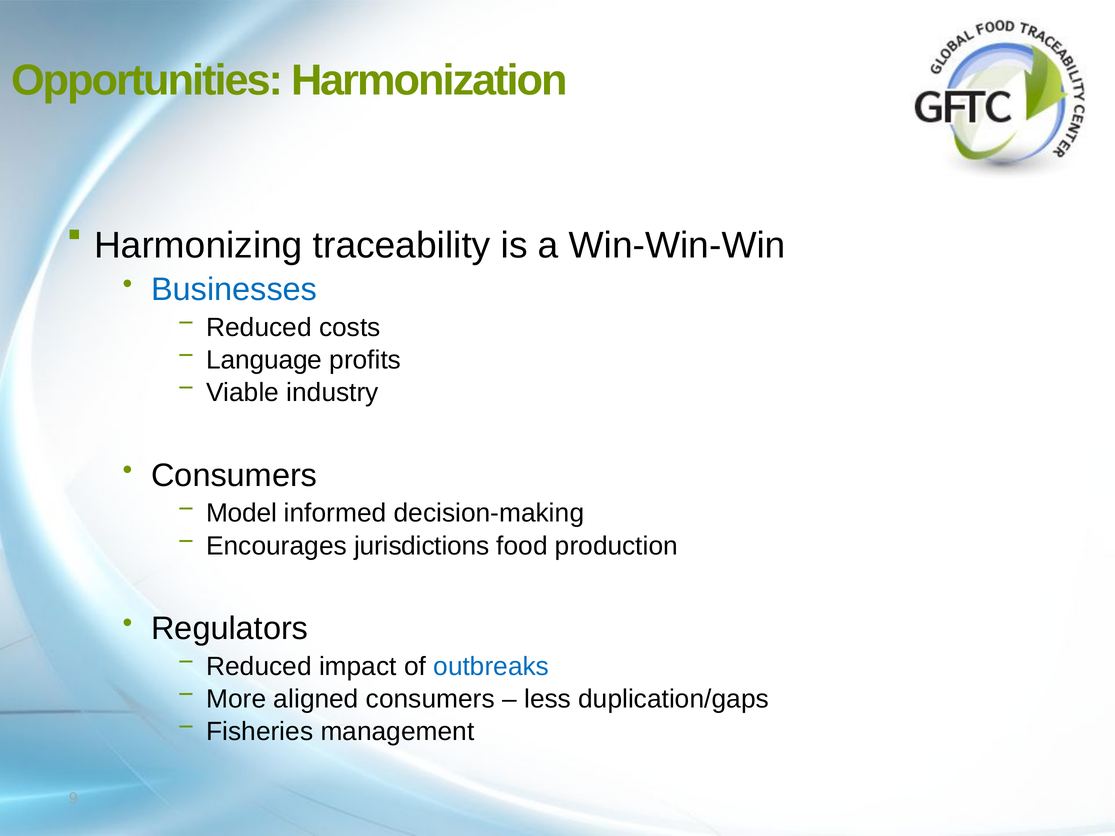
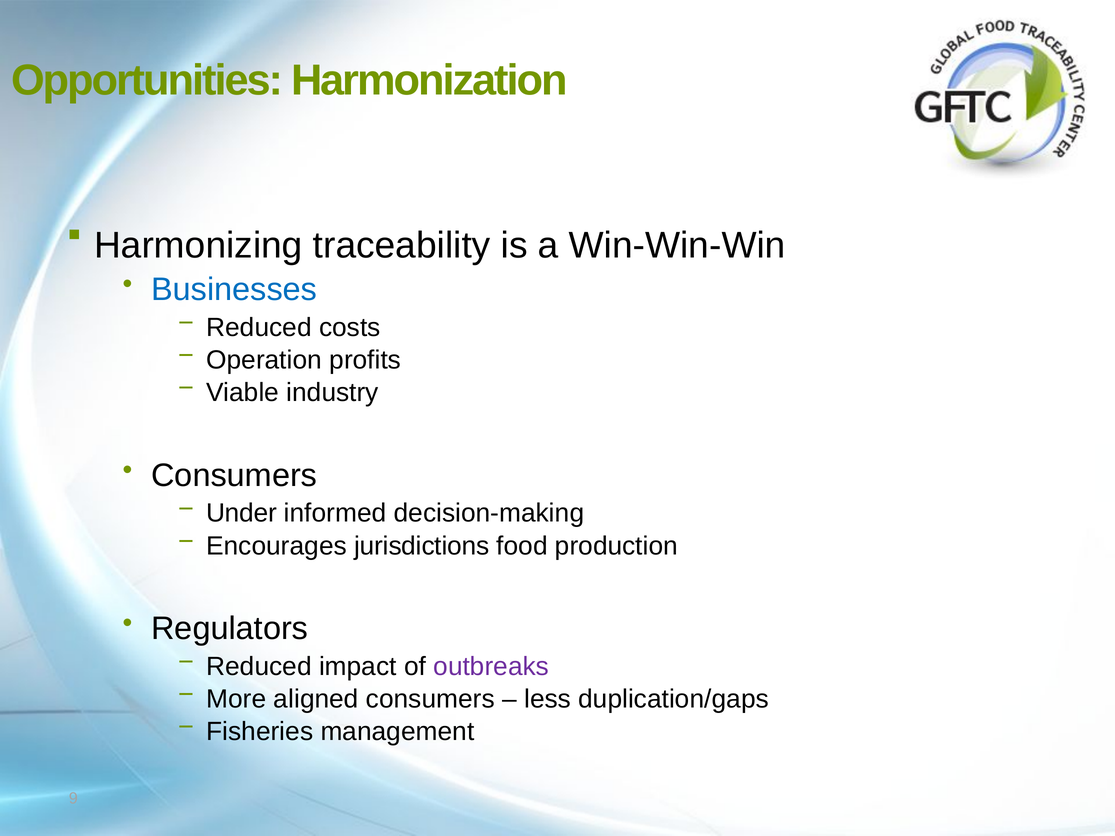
Language: Language -> Operation (264, 360)
Model: Model -> Under (242, 513)
outbreaks colour: blue -> purple (491, 667)
